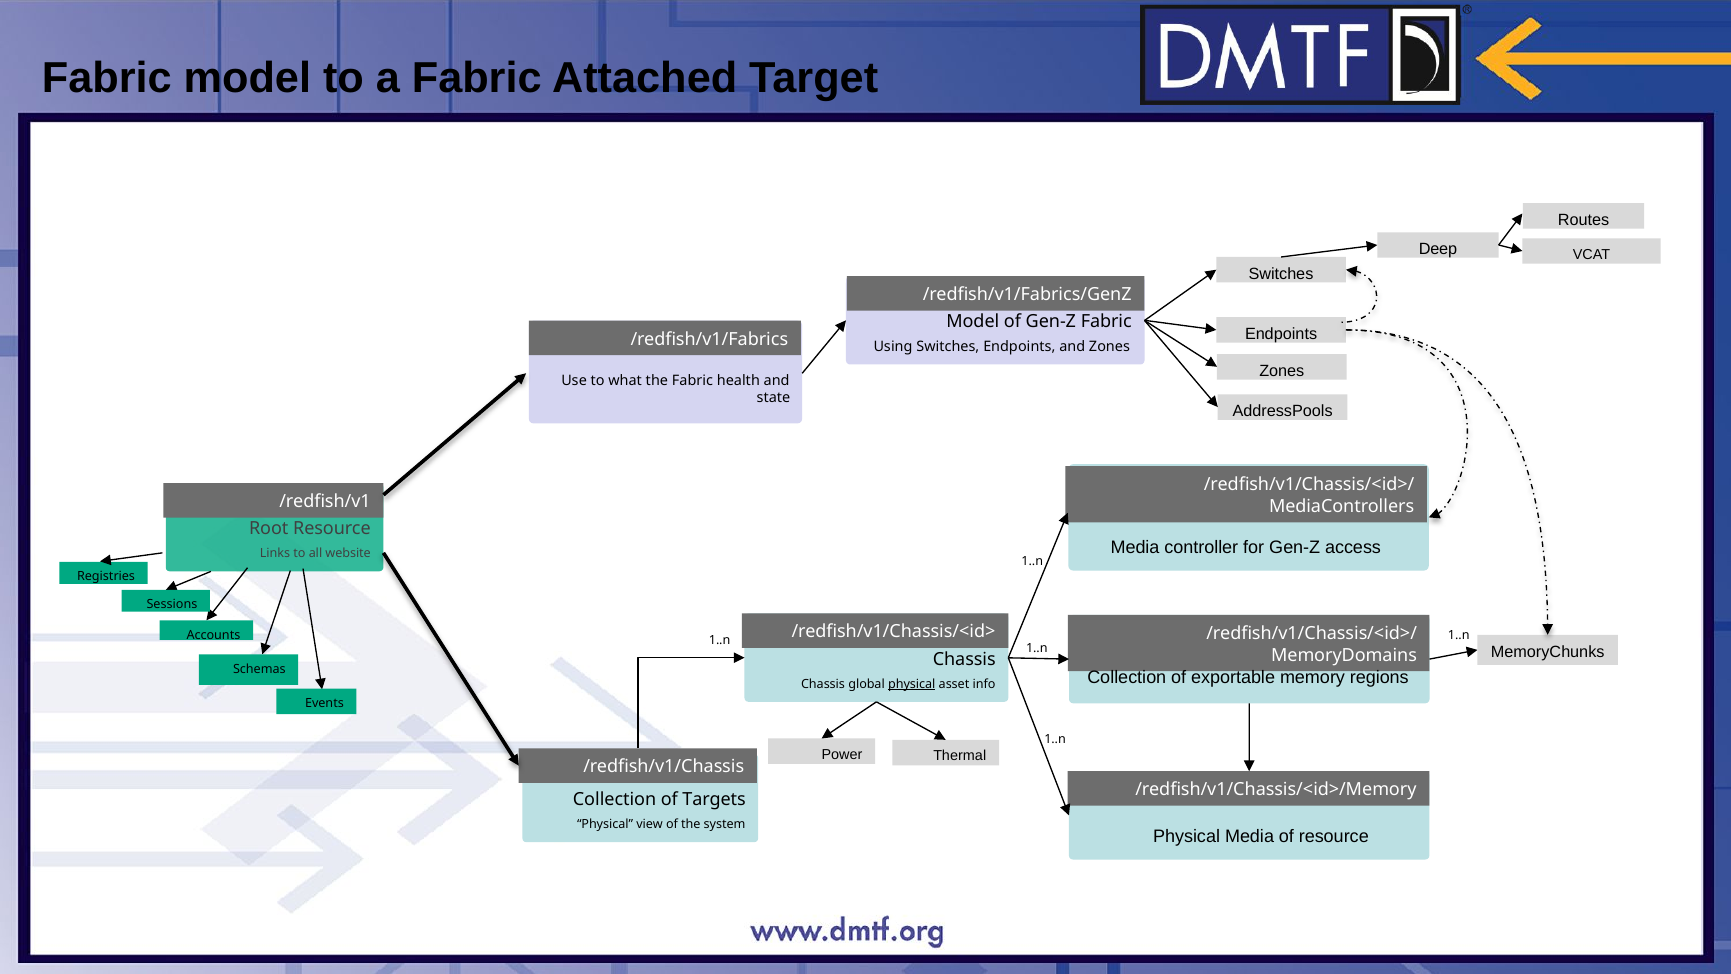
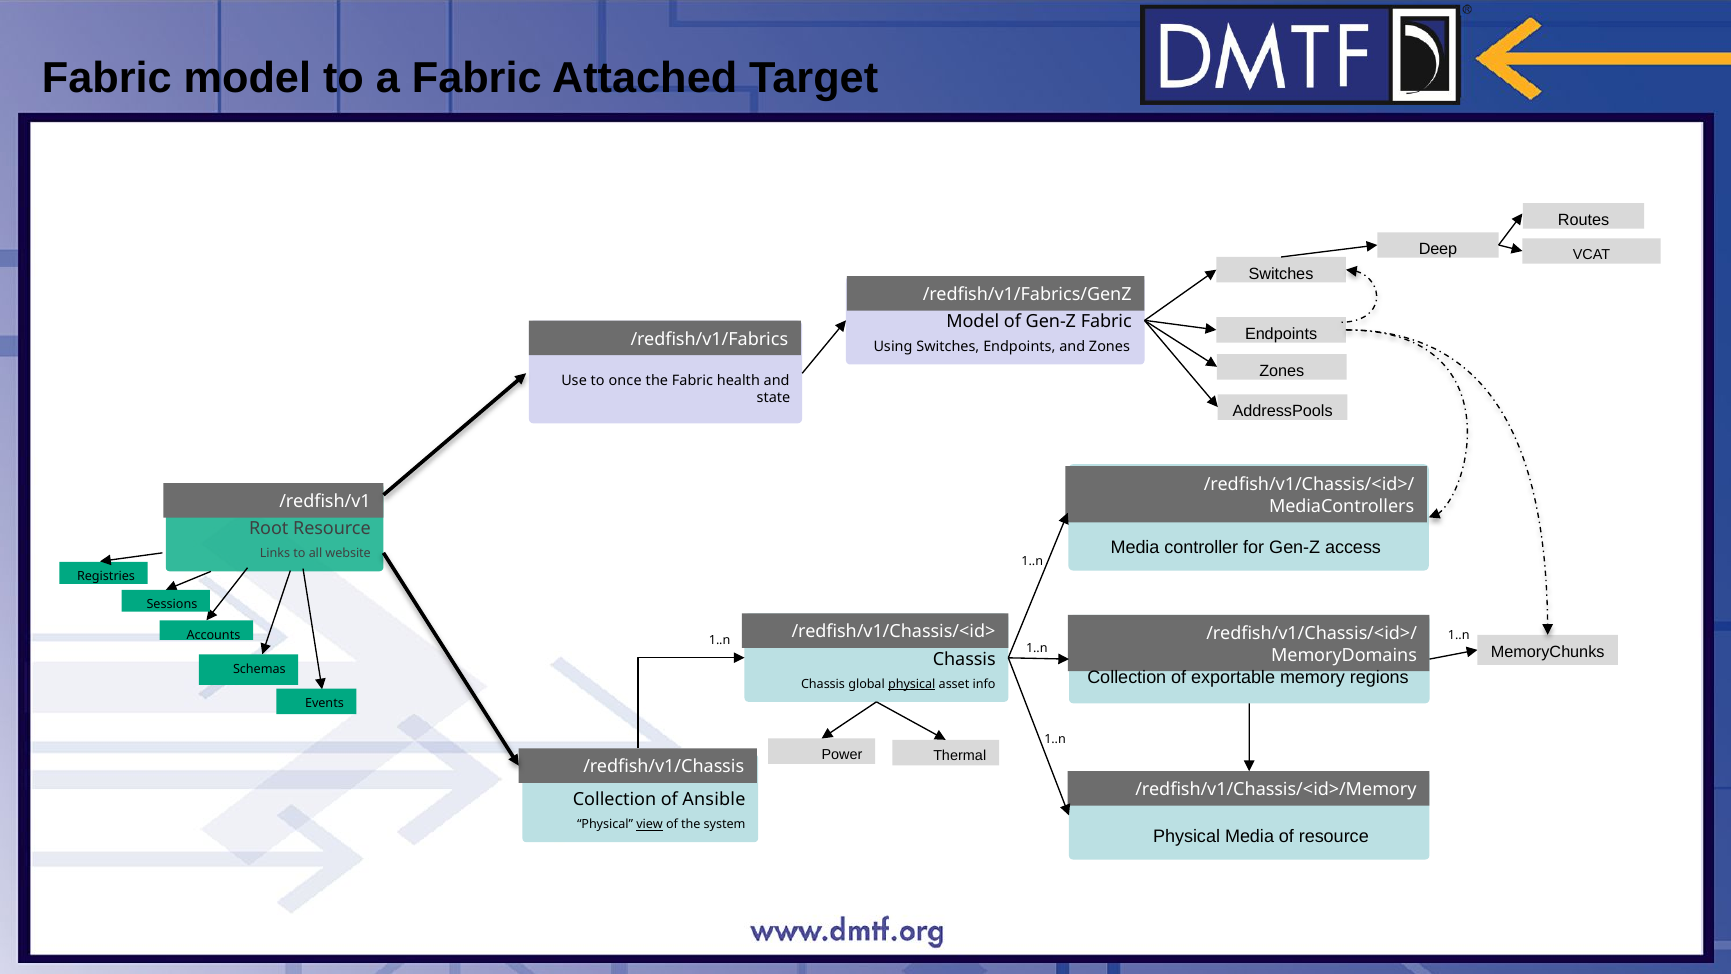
what: what -> once (625, 381)
Targets: Targets -> Ansible (714, 799)
view underline: none -> present (650, 824)
